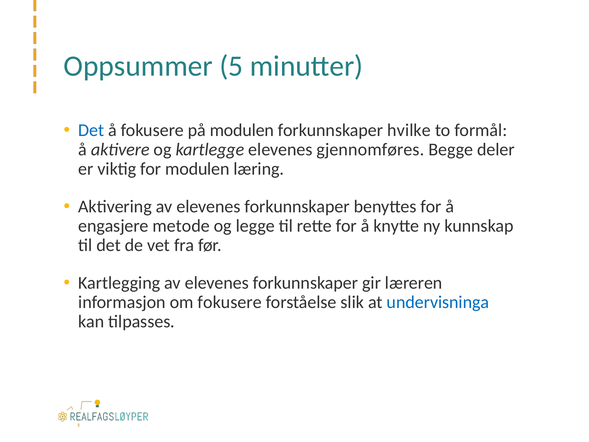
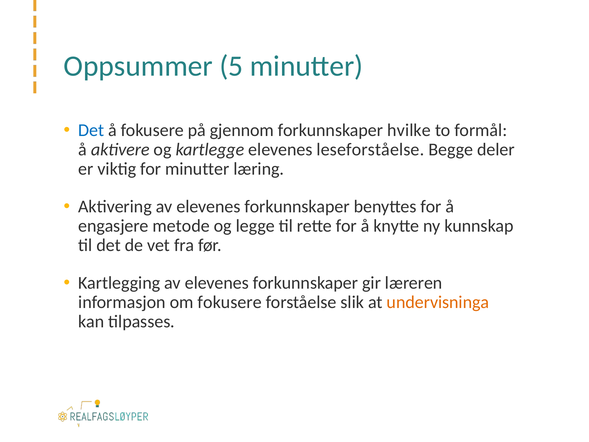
på modulen: modulen -> gjennom (242, 130)
gjennomføres: gjennomføres -> leseforståelse (370, 150)
for modulen: modulen -> minutter (197, 169)
undervisninga colour: blue -> orange (438, 302)
